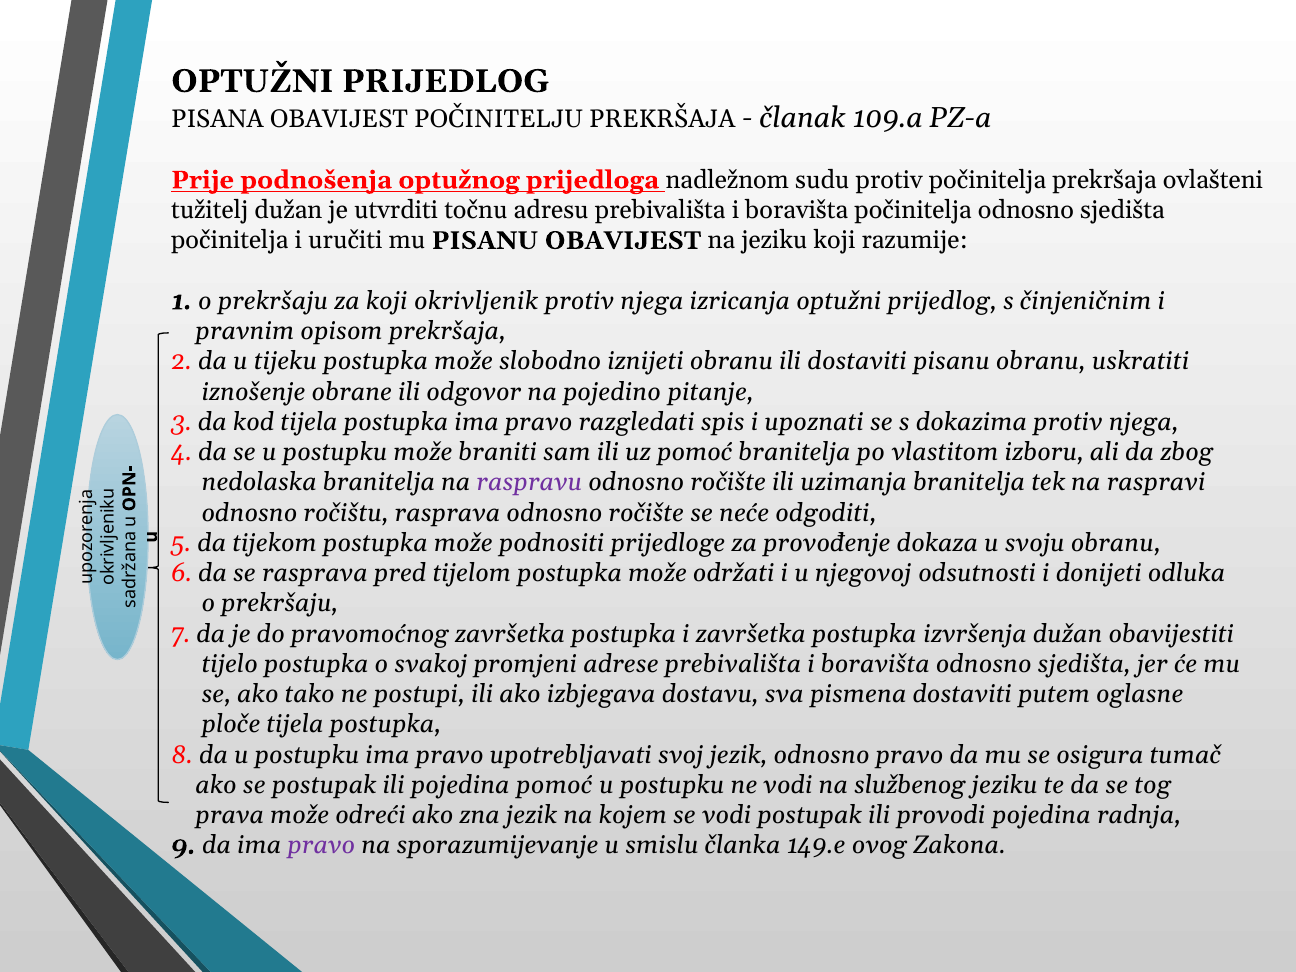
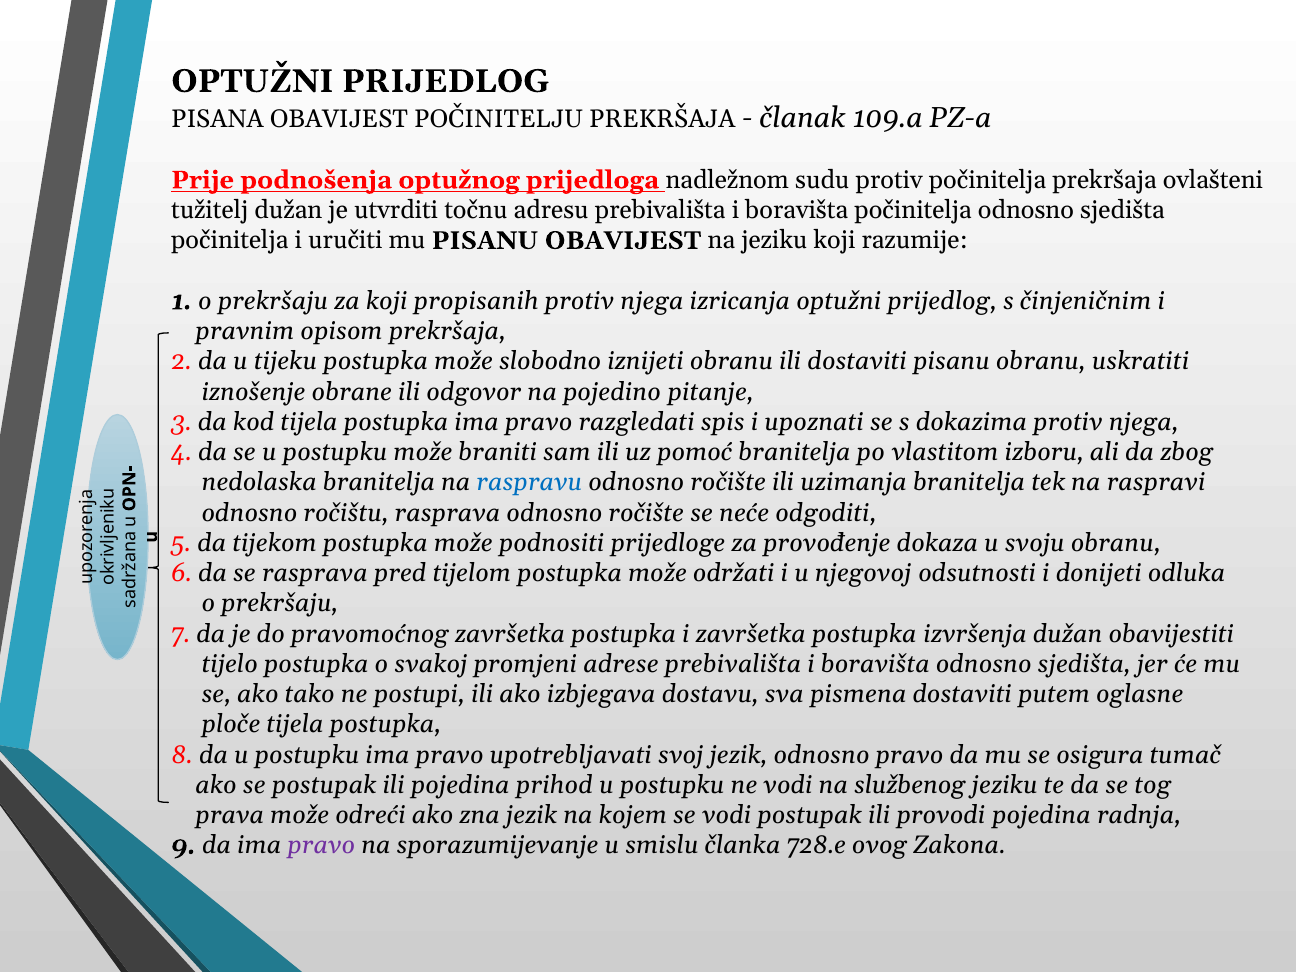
okrivljenik: okrivljenik -> propisanih (476, 301)
raspravu colour: purple -> blue (529, 483)
pojedina pomoć: pomoć -> prihod (554, 785)
149.e: 149.e -> 728.e (816, 846)
